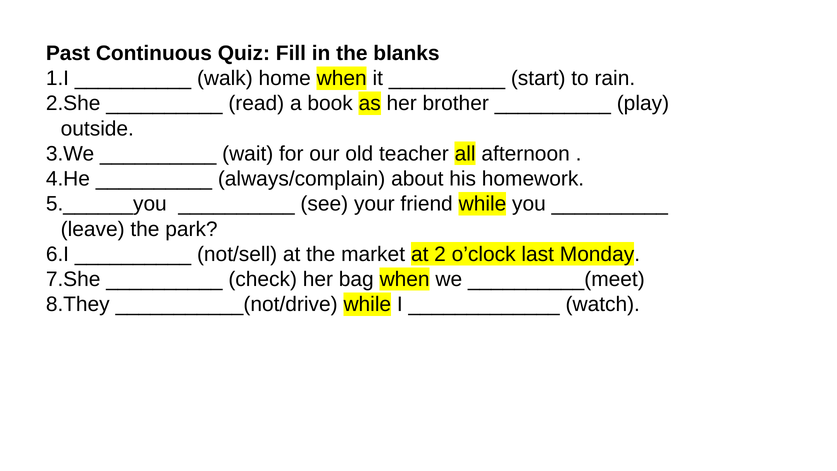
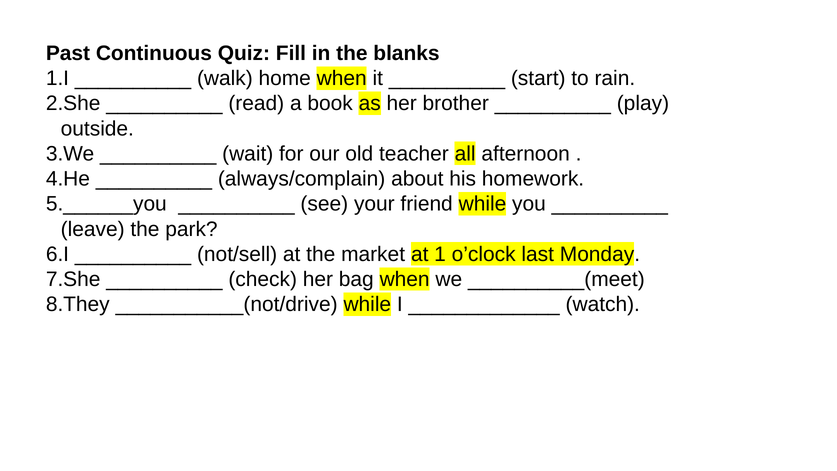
2: 2 -> 1 (440, 254)
